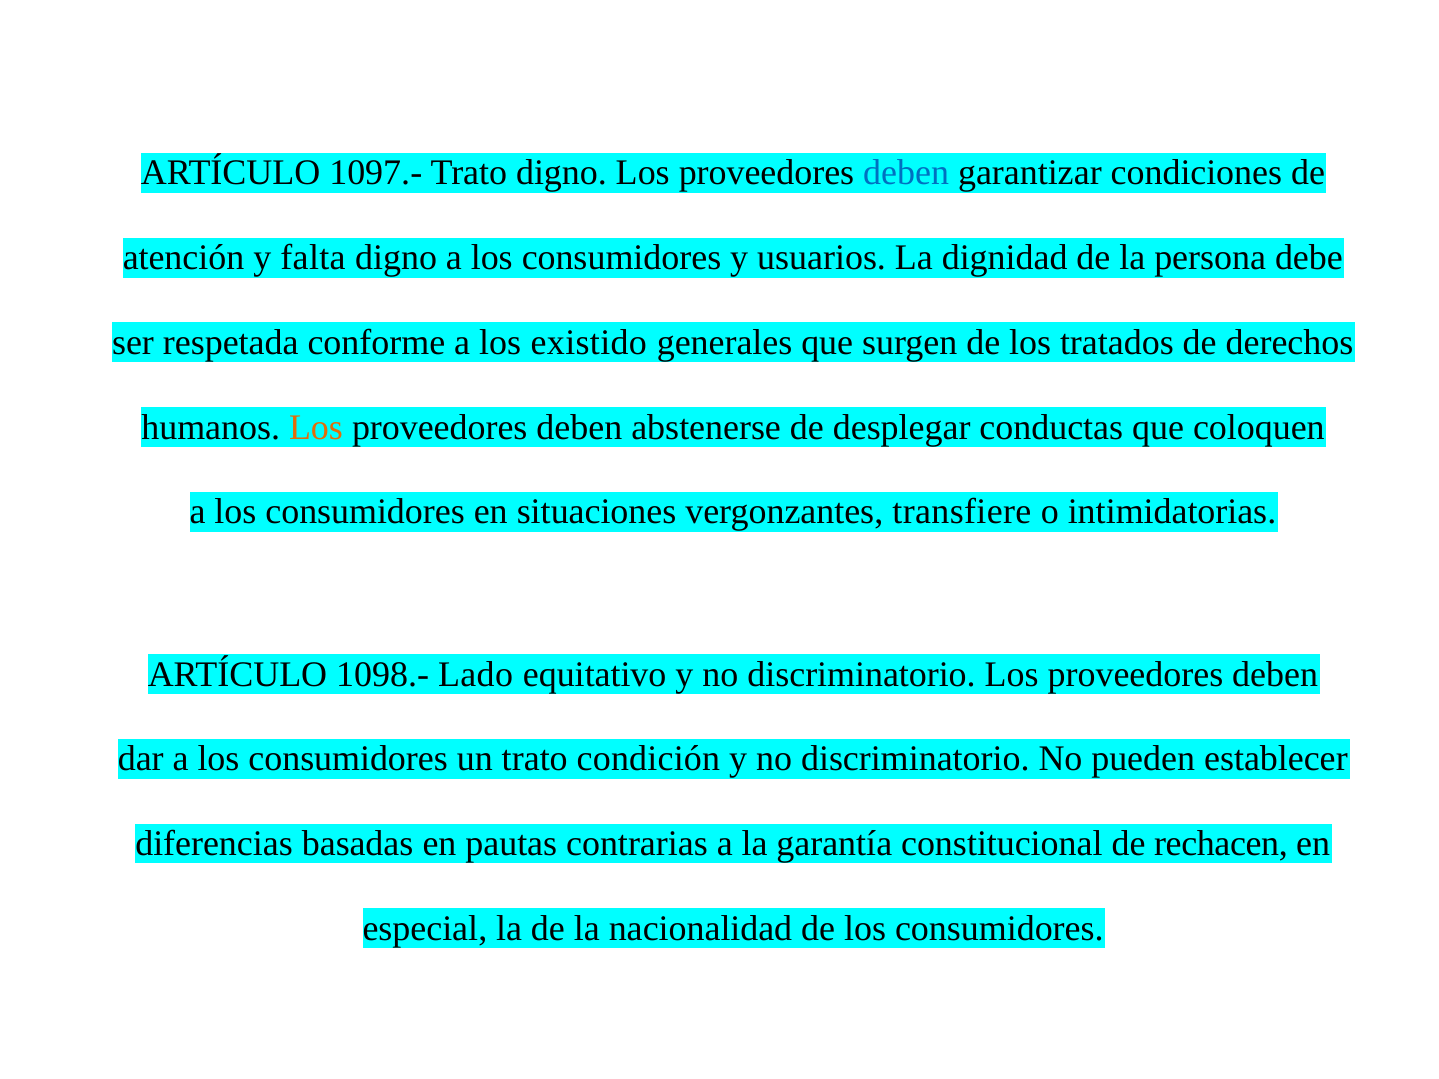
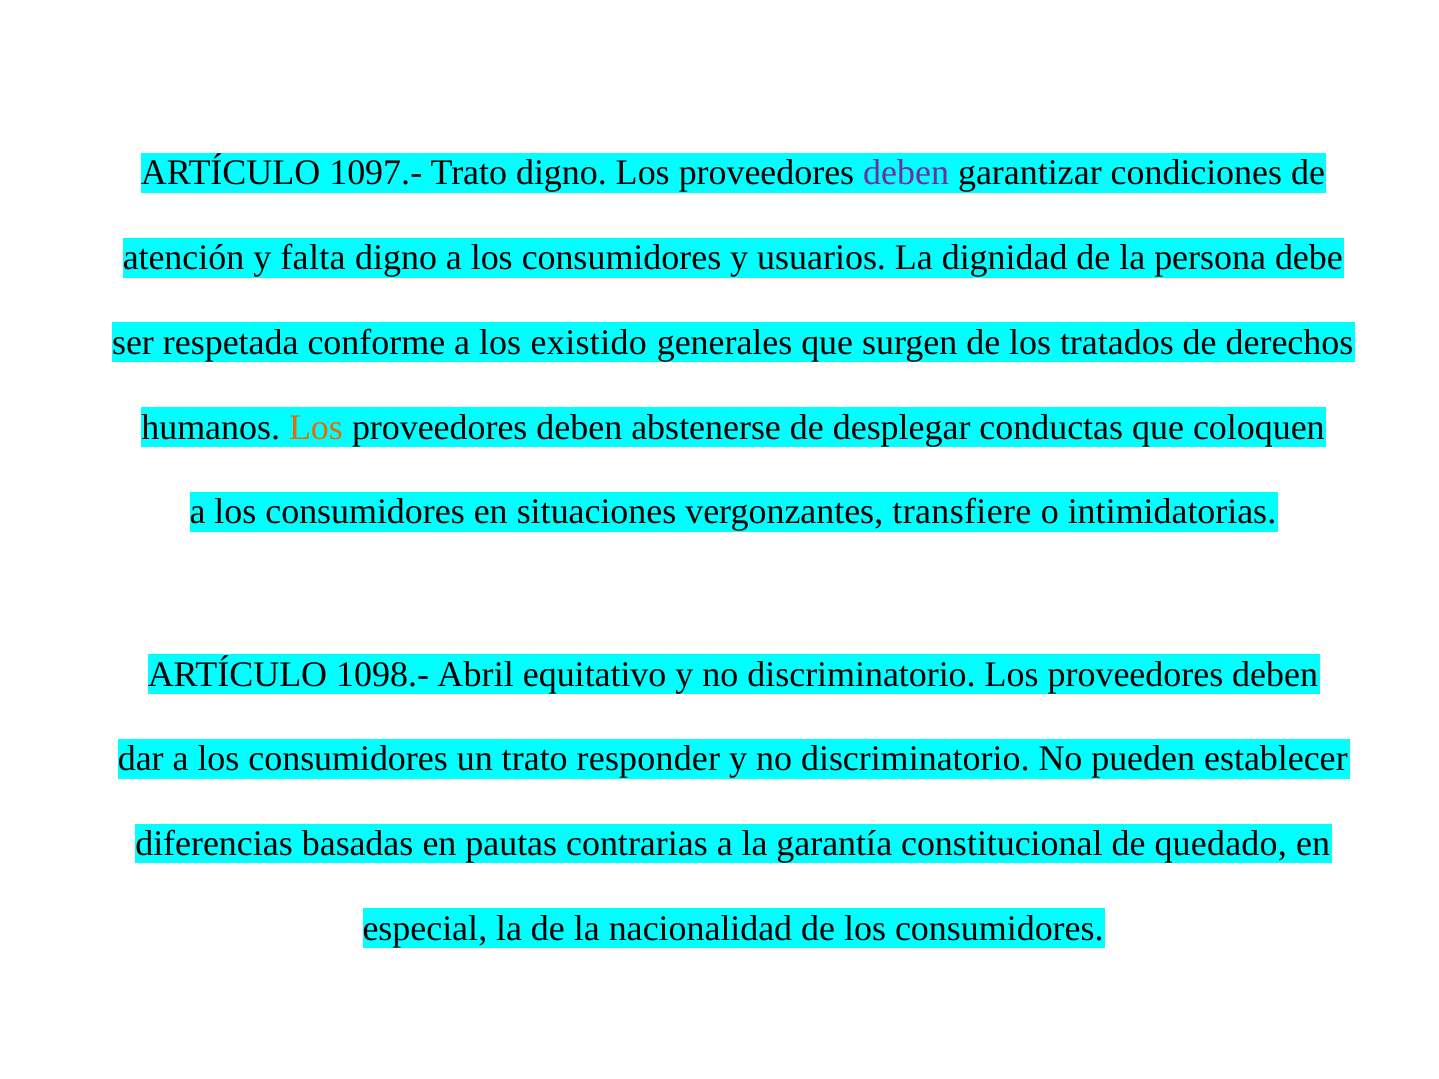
deben colour: blue -> purple (906, 173)
Lado: Lado -> Abril (476, 674)
condición: condición -> responder (648, 759)
rechacen: rechacen -> quedado (1221, 844)
